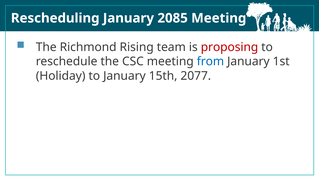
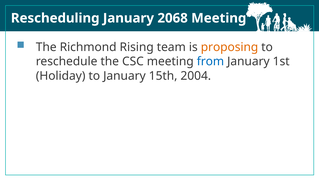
2085: 2085 -> 2068 (173, 18)
proposing colour: red -> orange (230, 47)
2077: 2077 -> 2004 (196, 76)
